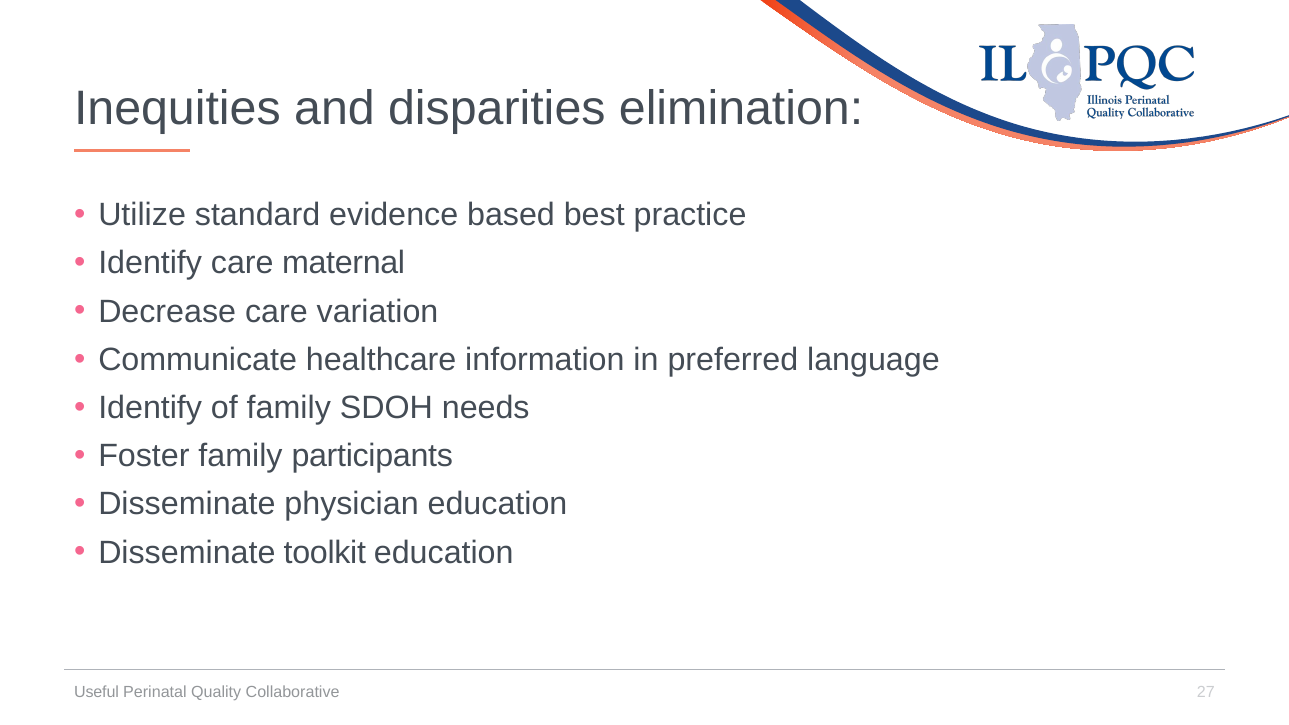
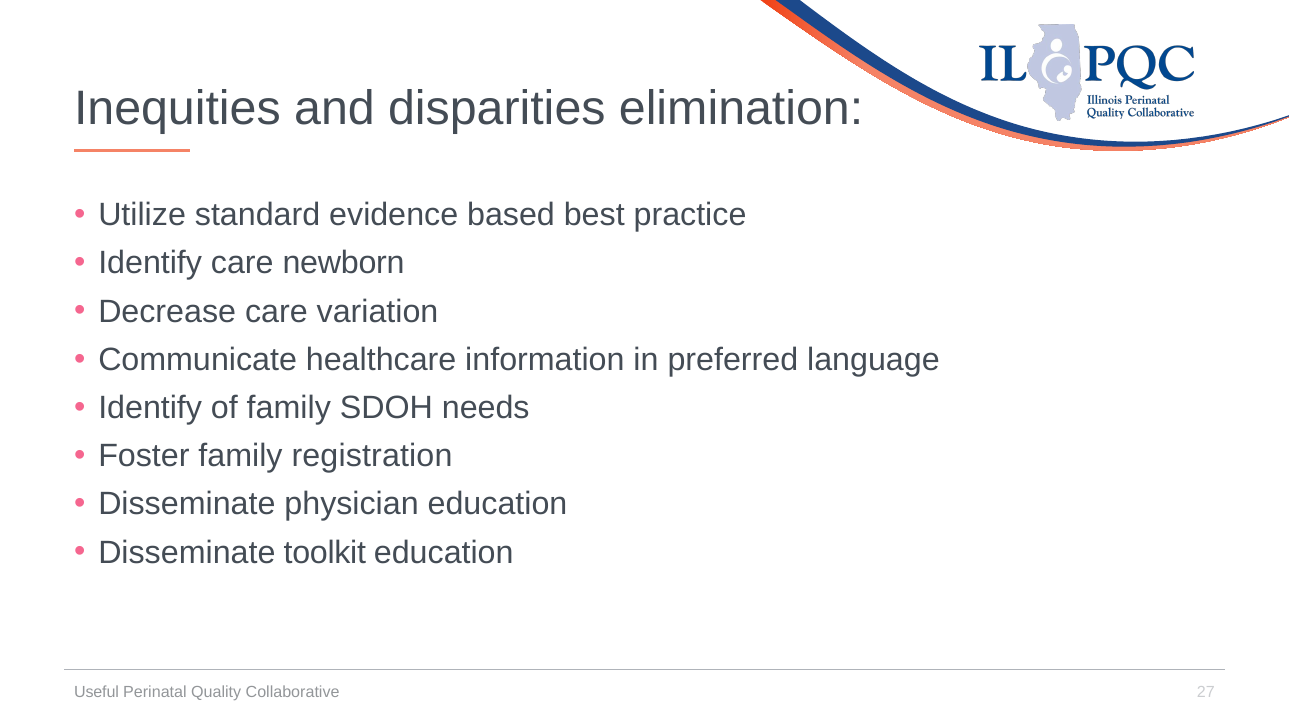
maternal: maternal -> newborn (344, 263)
participants: participants -> registration (372, 456)
